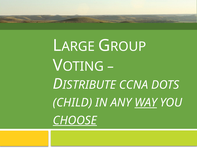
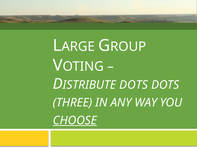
CCNA: CCNA -> DOTS (134, 85)
CHILD: CHILD -> THREE (73, 102)
WAY underline: present -> none (146, 102)
